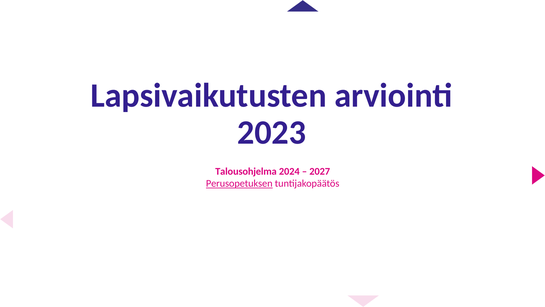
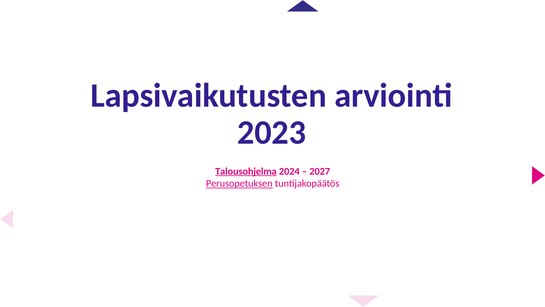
Talousohjelma underline: none -> present (246, 171)
